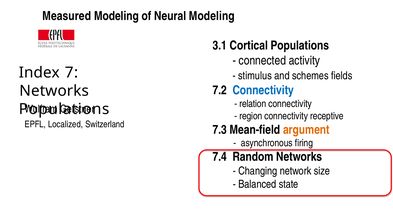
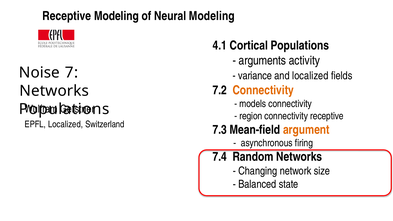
Measured: Measured -> Receptive (67, 16)
3.1: 3.1 -> 4.1 (220, 45)
connected: connected -> arguments (262, 60)
Index: Index -> Noise (39, 73)
stimulus: stimulus -> variance (255, 76)
and schemes: schemes -> localized (310, 76)
Connectivity colour: blue -> orange (263, 90)
relation: relation -> models (253, 104)
